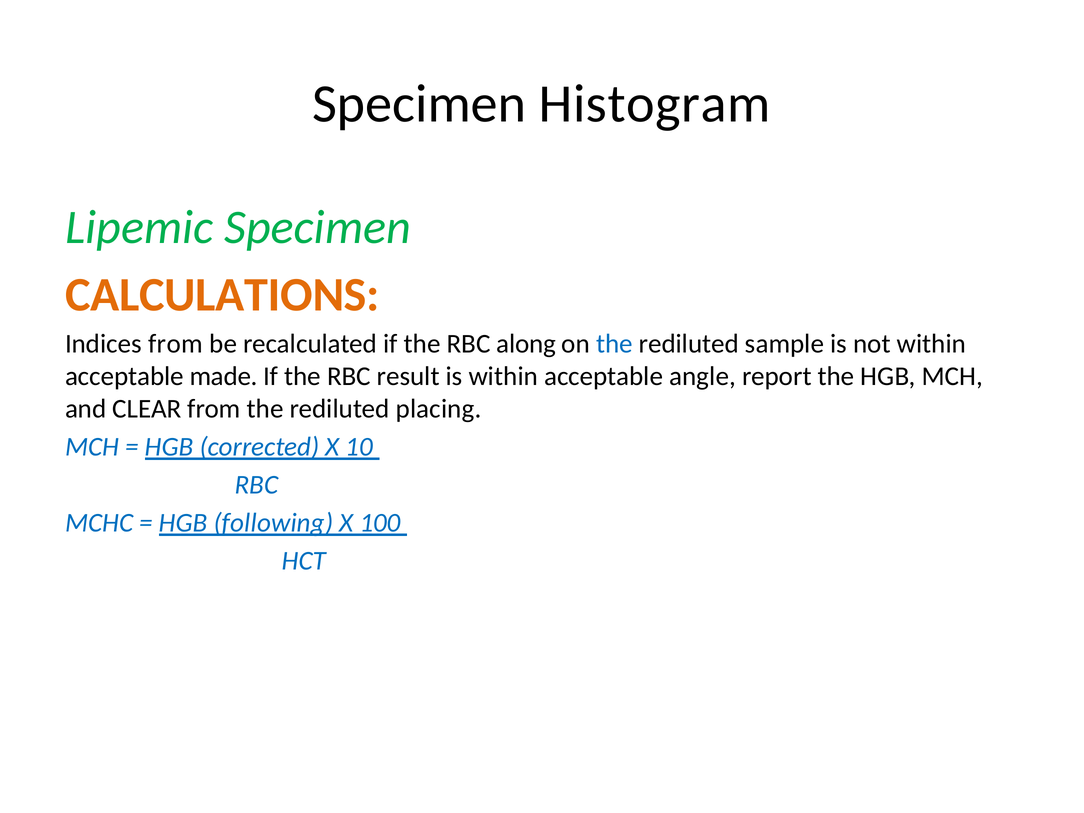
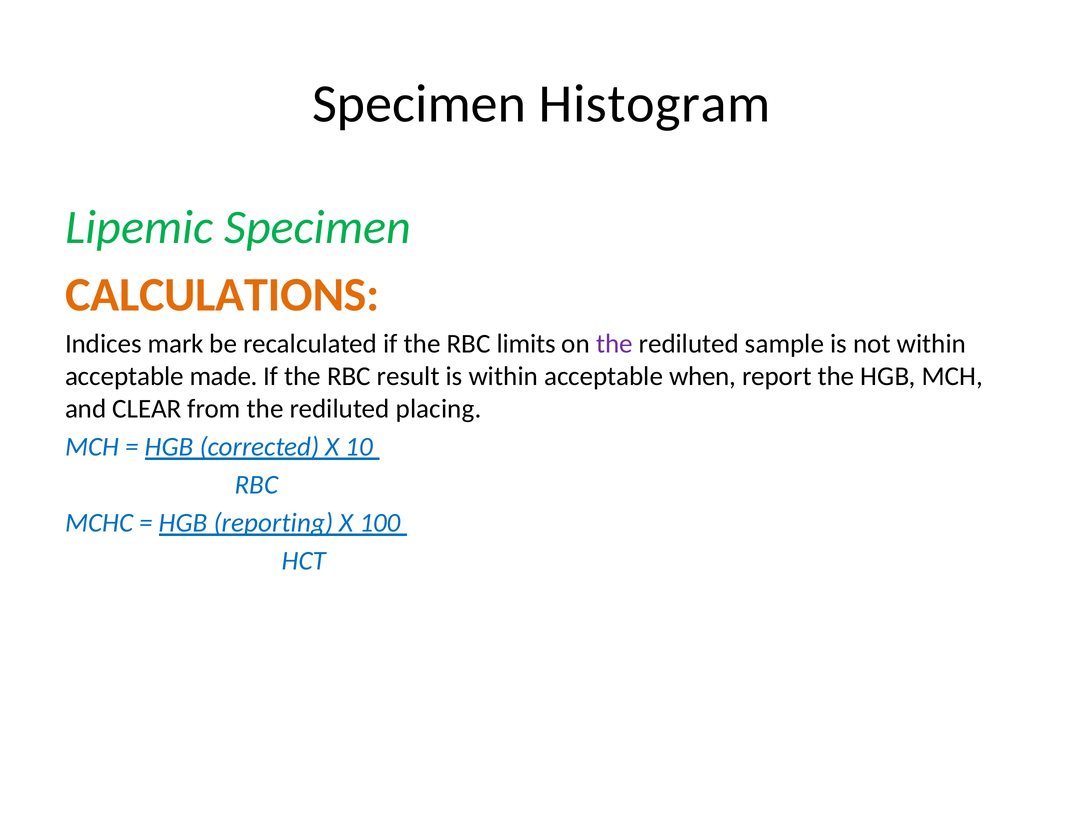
Indices from: from -> mark (176, 344)
along: along -> limits (526, 344)
the colour: blue -> purple (614, 344)
angle: angle -> when (703, 377)
following: following -> reporting (273, 523)
